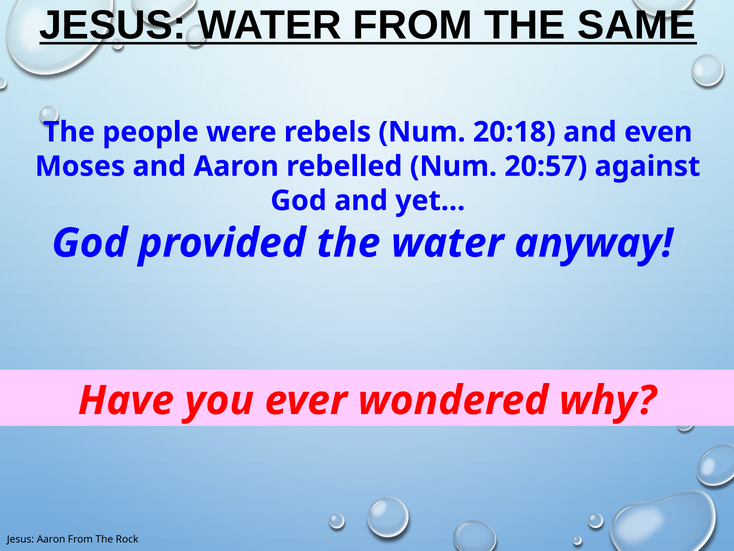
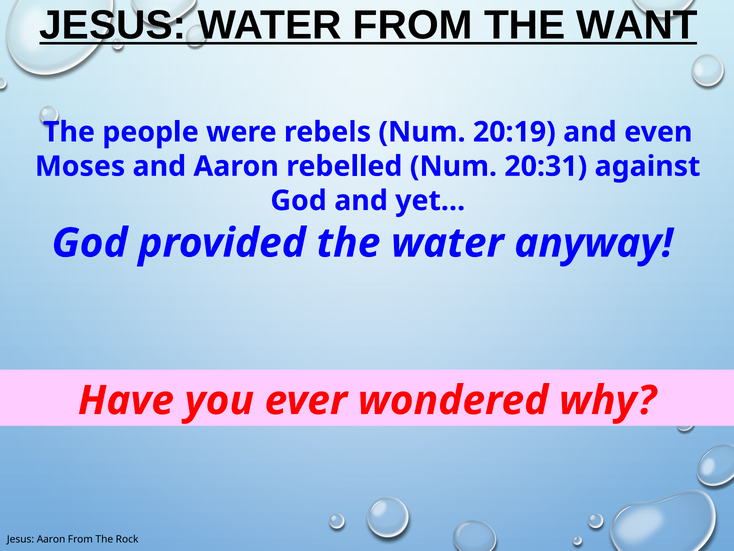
SAME: SAME -> WANT (637, 25)
20:18: 20:18 -> 20:19 (514, 132)
20:57: 20:57 -> 20:31 (546, 166)
